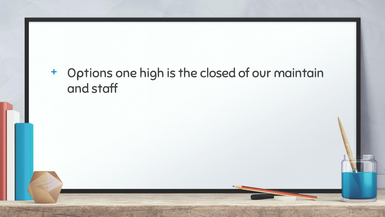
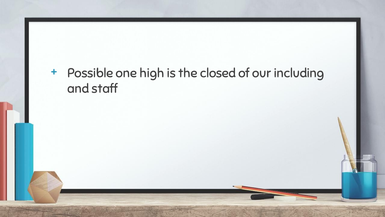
Options: Options -> Possible (90, 73)
maintain: maintain -> including (299, 73)
